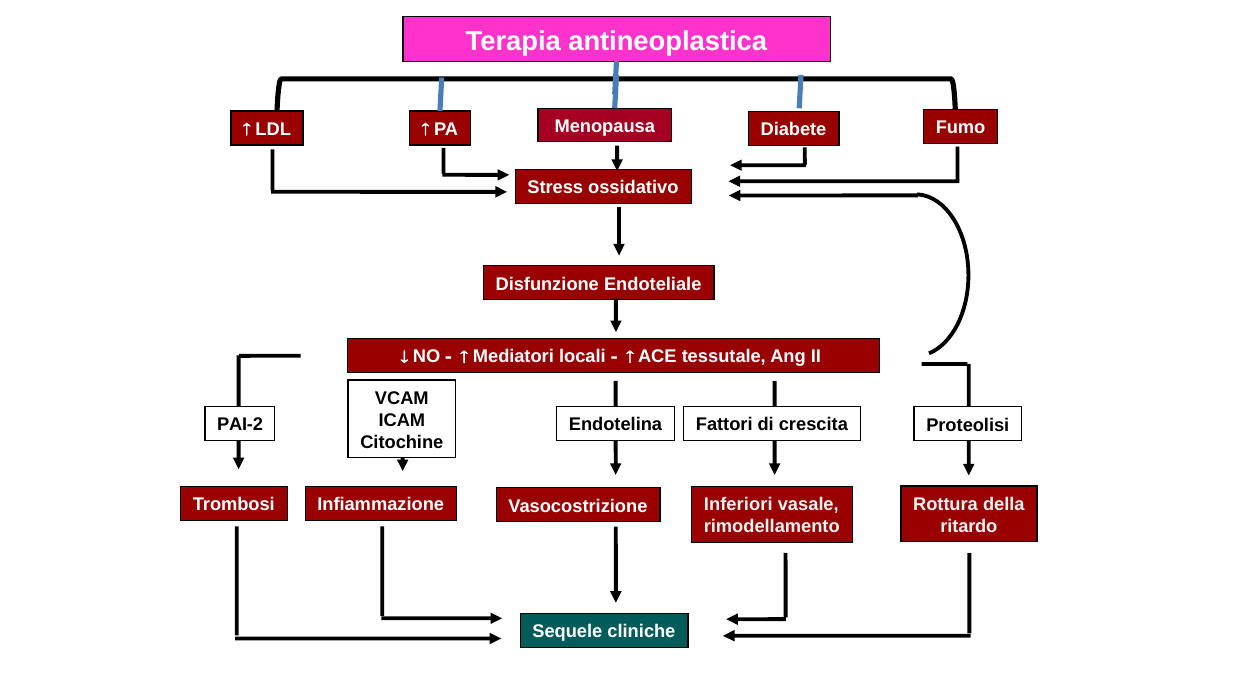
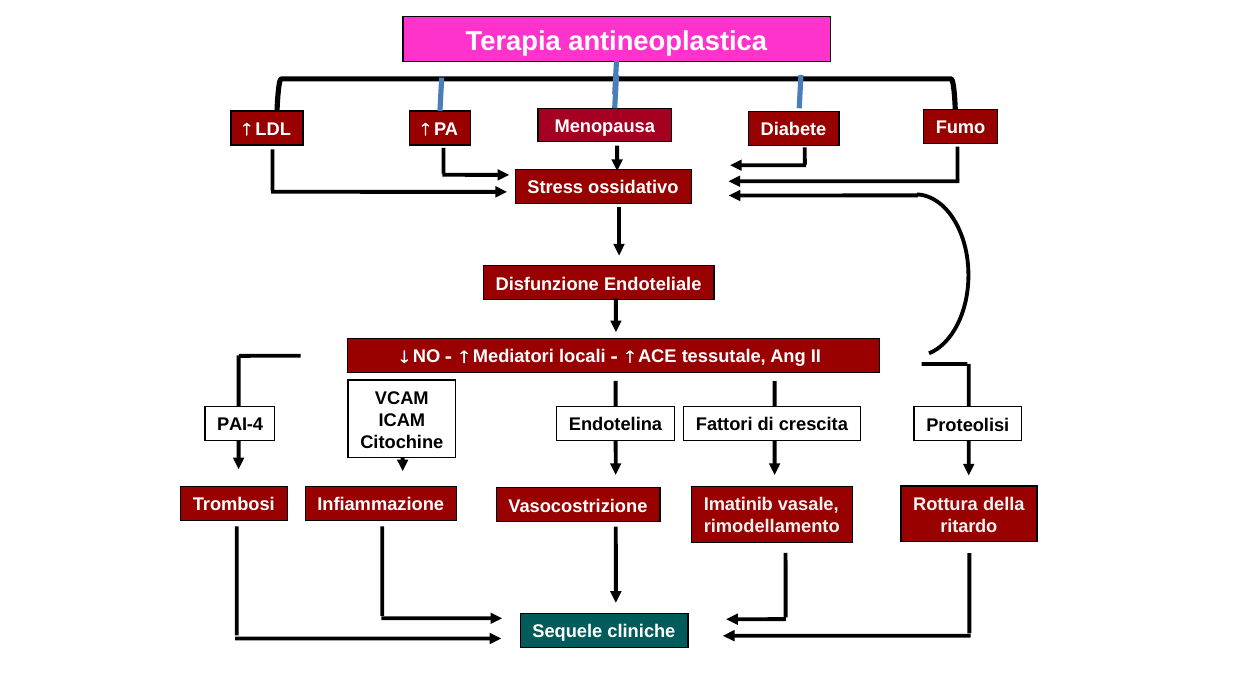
PAI-2: PAI-2 -> PAI-4 (240, 425)
Inferiori: Inferiori -> Imatinib (738, 504)
